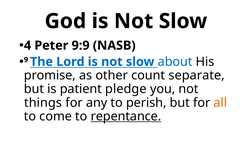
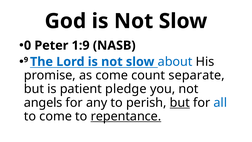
4: 4 -> 0 (28, 45)
9:9: 9:9 -> 1:9 (81, 45)
as other: other -> come (112, 75)
things: things -> angels (43, 102)
but underline: none -> present (180, 102)
all colour: orange -> blue (220, 102)
